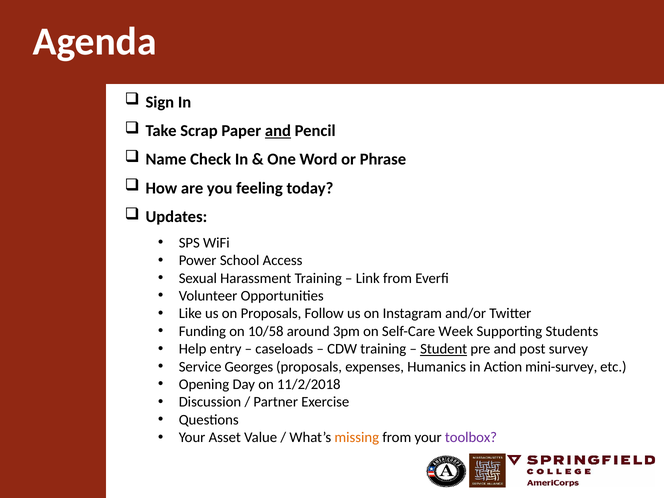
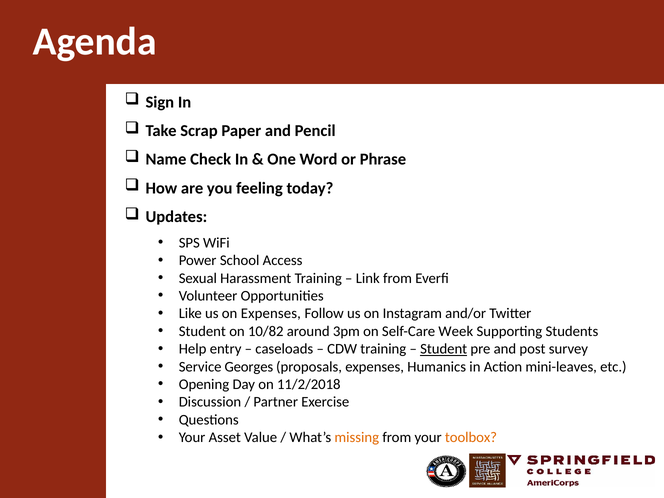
and underline: present -> none (278, 131)
on Proposals: Proposals -> Expenses (271, 314)
Funding: Funding -> Student (202, 331)
10/58: 10/58 -> 10/82 (266, 331)
mini-survey: mini-survey -> mini-leaves (561, 367)
toolbox colour: purple -> orange (471, 438)
